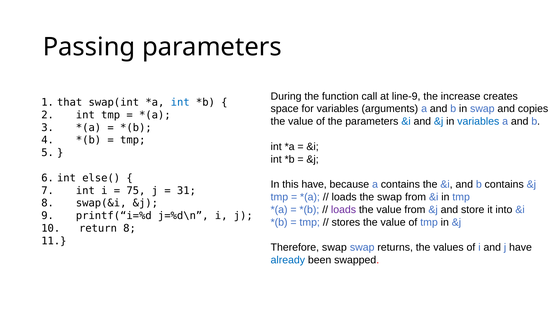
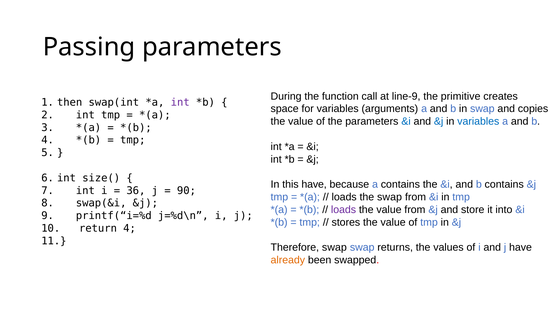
increase: increase -> primitive (461, 96)
that: that -> then (70, 102)
int colour: blue -> purple (180, 102)
else(: else( -> size( (101, 178)
75: 75 -> 36 (136, 191)
31: 31 -> 90 (186, 191)
return 8: 8 -> 4 (130, 228)
already colour: blue -> orange (288, 260)
